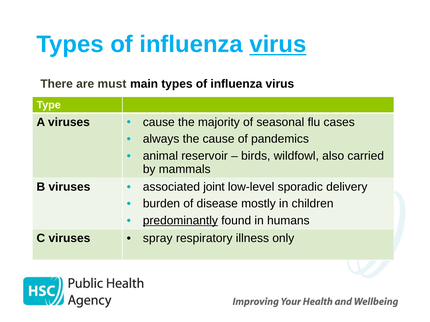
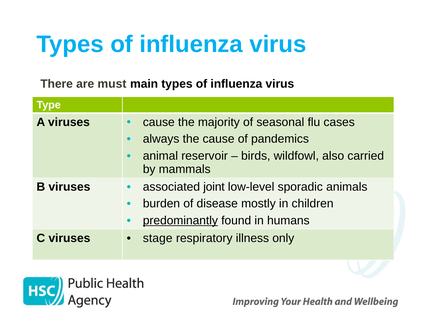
virus underline: present -> none (278, 44)
delivery: delivery -> animals (347, 187)
spray: spray -> stage (158, 239)
